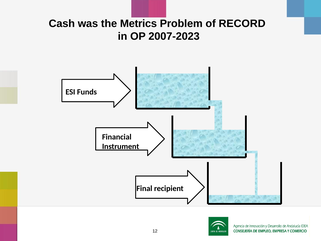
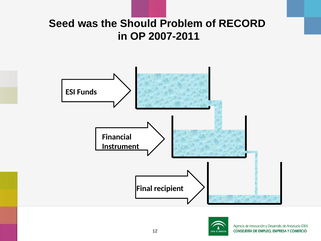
Cash: Cash -> Seed (62, 24)
Metrics: Metrics -> Should (138, 24)
2007-2023: 2007-2023 -> 2007-2011 (174, 36)
